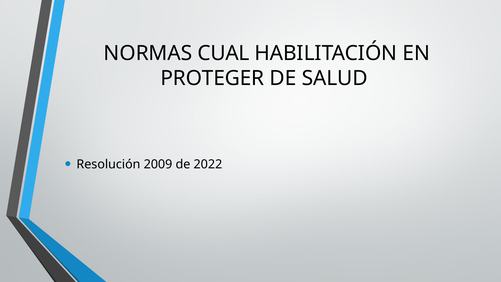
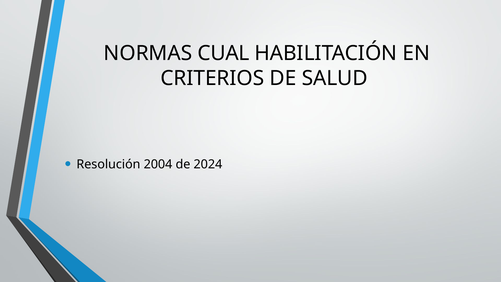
PROTEGER: PROTEGER -> CRITERIOS (212, 78)
2009: 2009 -> 2004 (158, 164)
2022: 2022 -> 2024 (208, 164)
